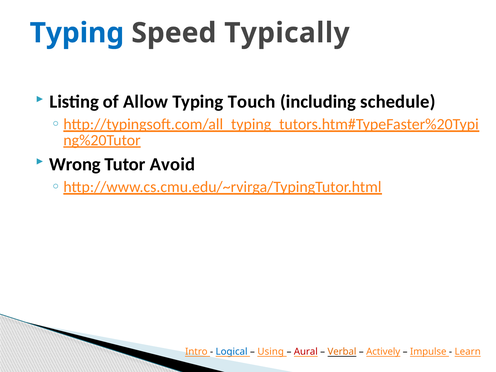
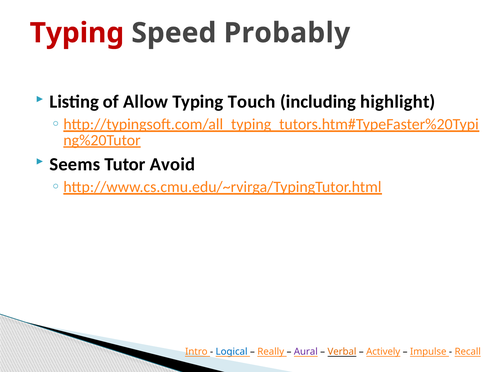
Typing colour: blue -> red (77, 33)
Typically: Typically -> Probably (287, 33)
schedule: schedule -> highlight (398, 102)
Wrong: Wrong -> Seems (75, 164)
Using: Using -> Really (271, 352)
Aural colour: red -> purple (306, 352)
Learn: Learn -> Recall (468, 352)
